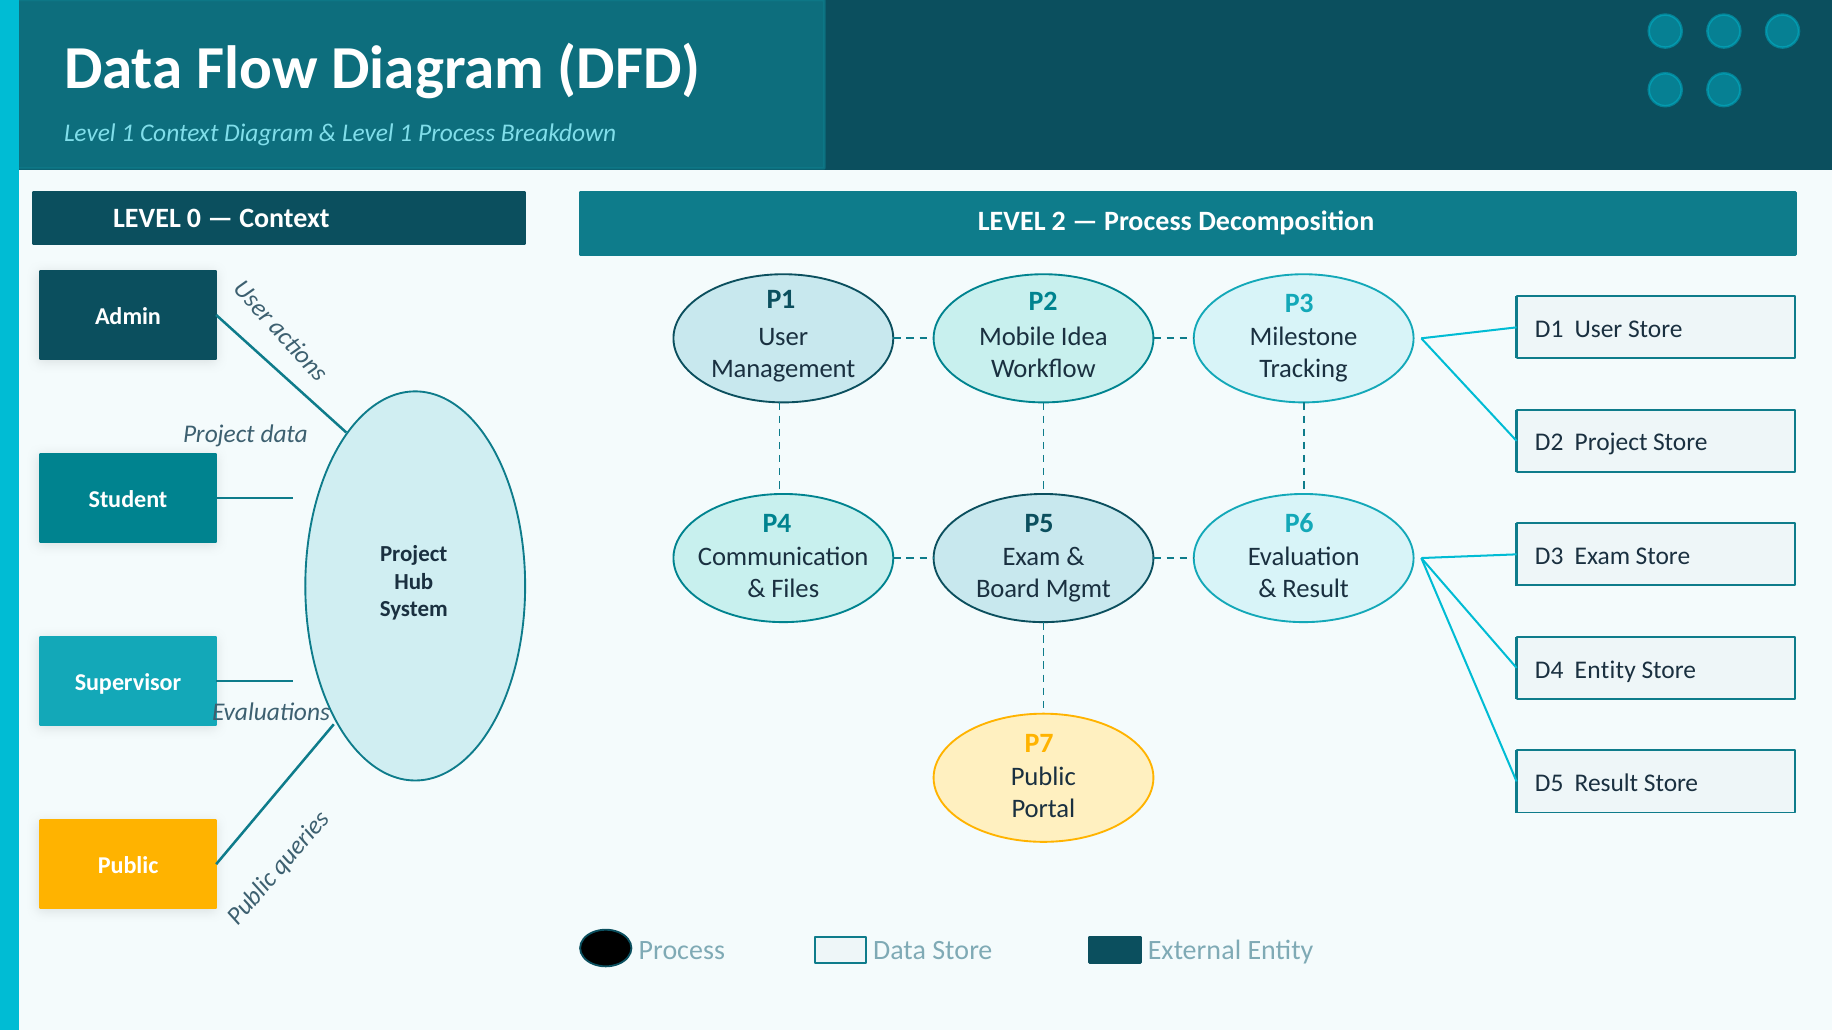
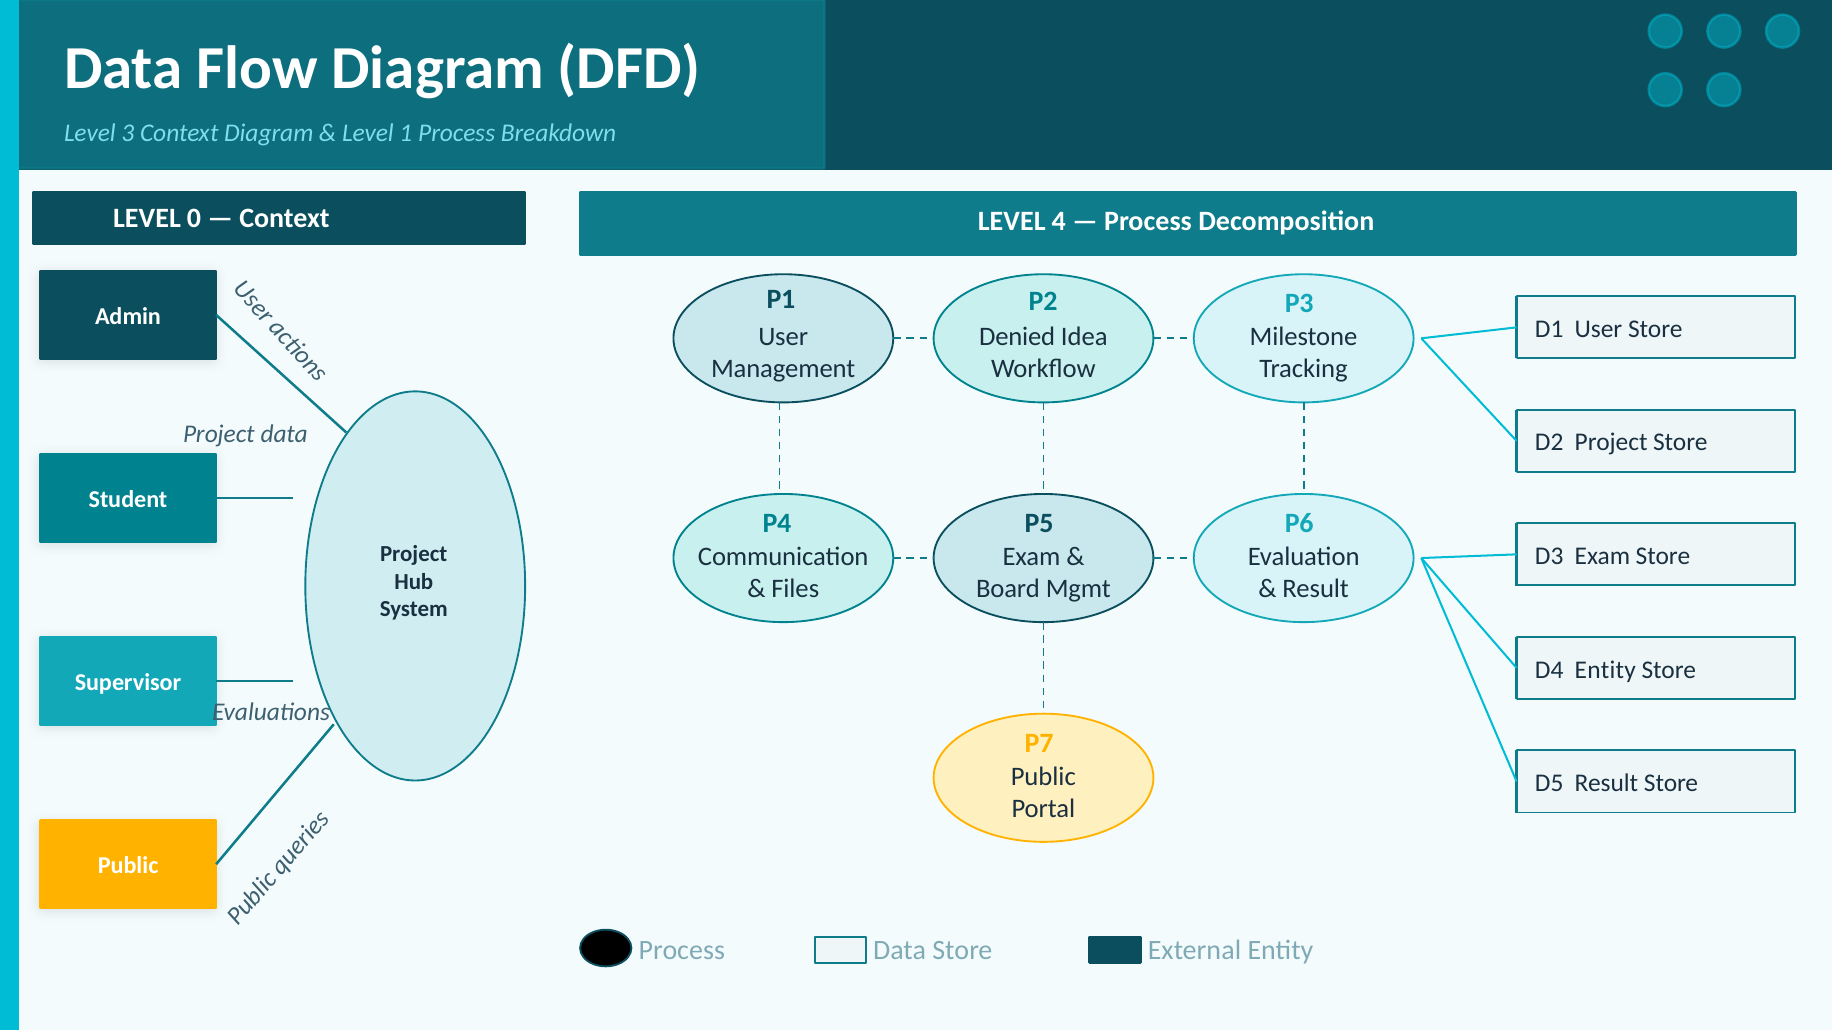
1: 1 -> 3 (128, 134)
2: 2 -> 4 (1059, 222)
Mobile: Mobile -> Denied (1017, 337)
